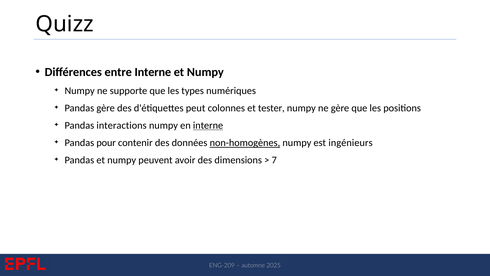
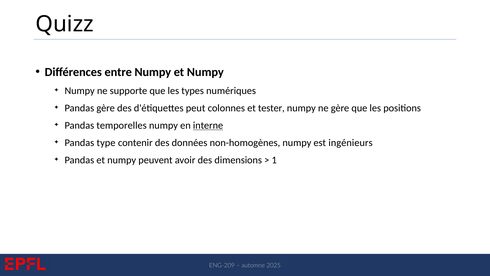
entre Interne: Interne -> Numpy (153, 72)
interactions: interactions -> temporelles (122, 125)
pour: pour -> type (106, 143)
non-homogènes underline: present -> none (245, 143)
7: 7 -> 1 (274, 160)
